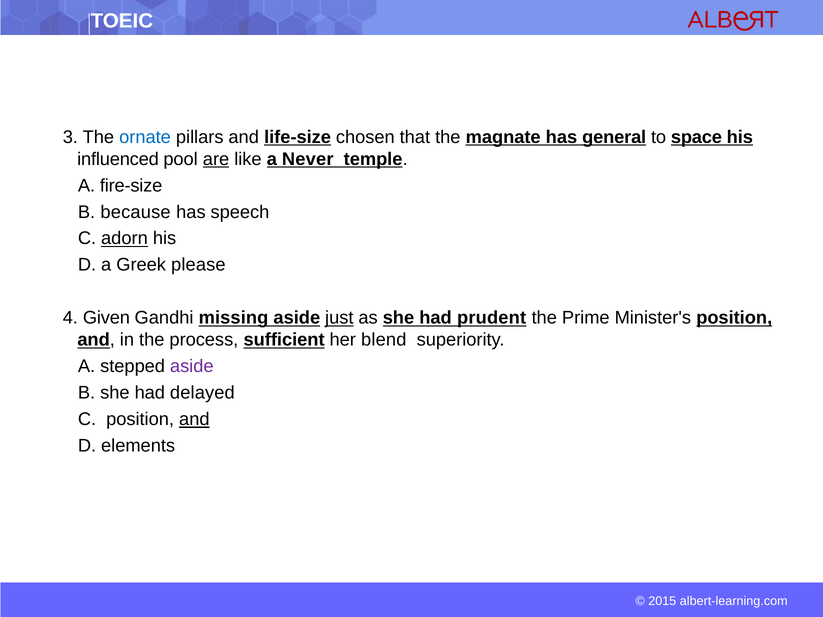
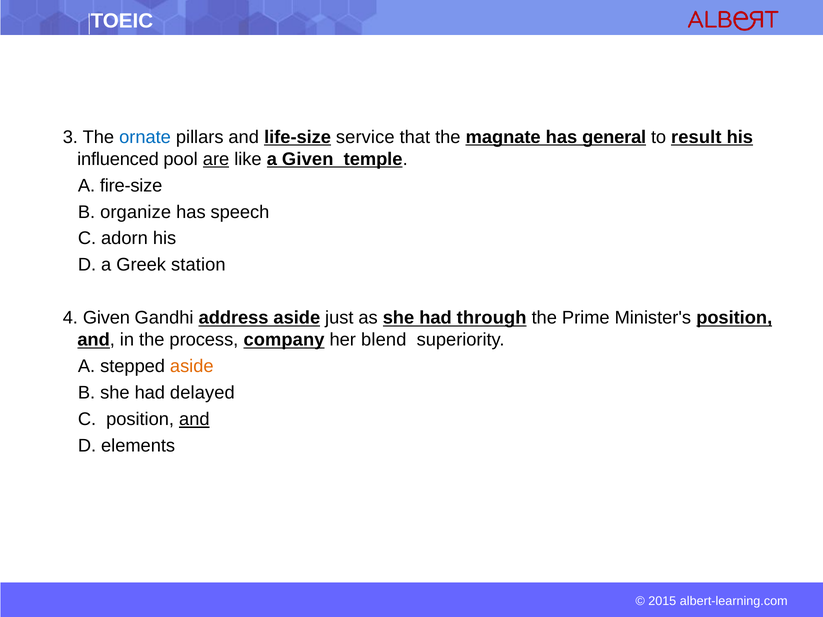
chosen: chosen -> service (365, 137)
space: space -> result (696, 137)
a Never: Never -> Given (308, 159)
because: because -> organize (136, 212)
adorn underline: present -> none (124, 239)
please: please -> station (198, 265)
missing: missing -> address (234, 318)
just underline: present -> none (339, 318)
prudent: prudent -> through (492, 318)
sufficient: sufficient -> company (284, 340)
aside colour: purple -> orange (192, 367)
